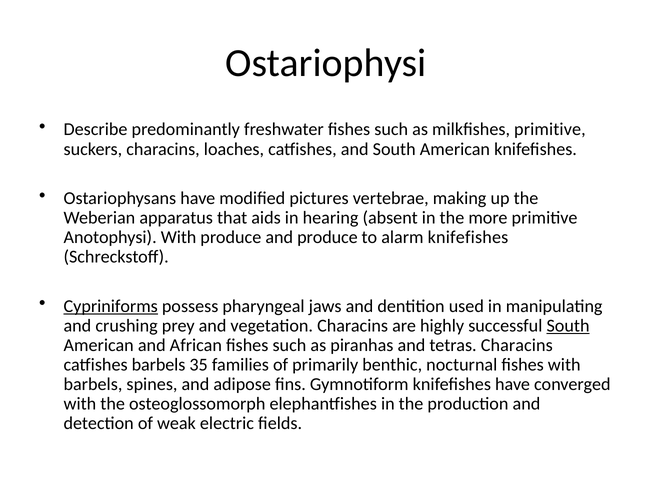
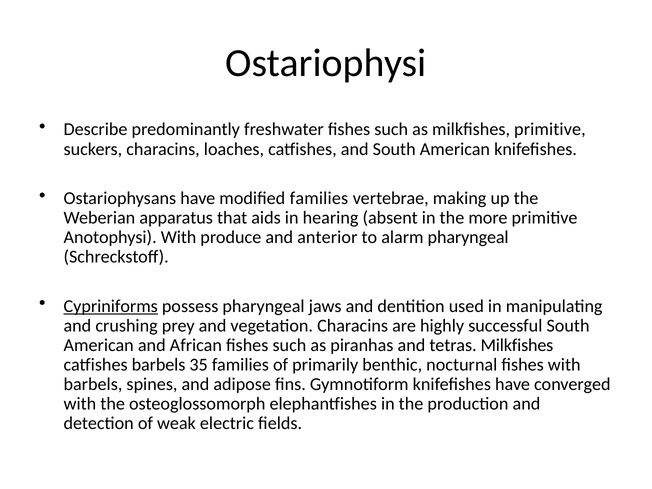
modified pictures: pictures -> families (319, 198)
and produce: produce -> anterior (327, 237)
alarm knifefishes: knifefishes -> pharyngeal (468, 237)
South underline: present -> none (568, 326)
tetras Characins: Characins -> Milkfishes (517, 345)
